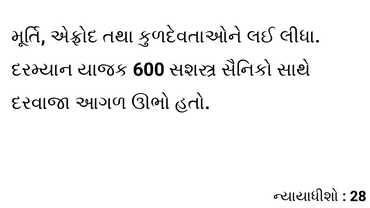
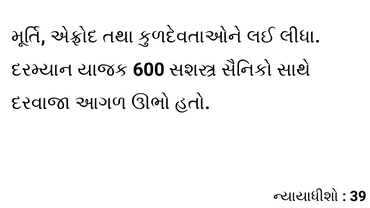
28: 28 -> 39 (358, 196)
